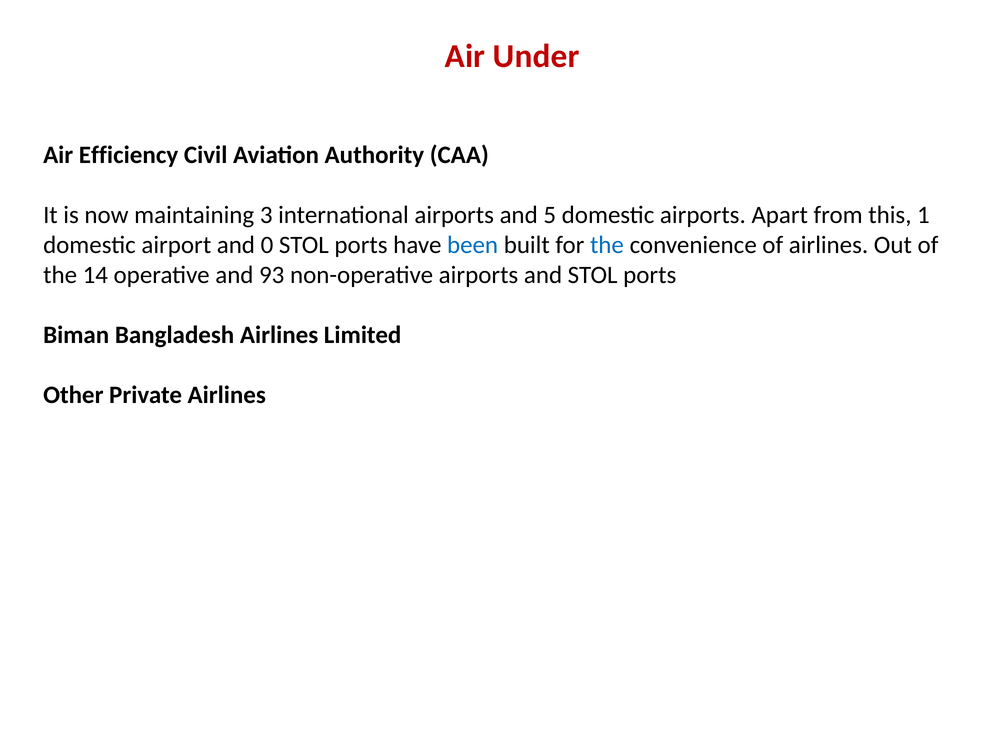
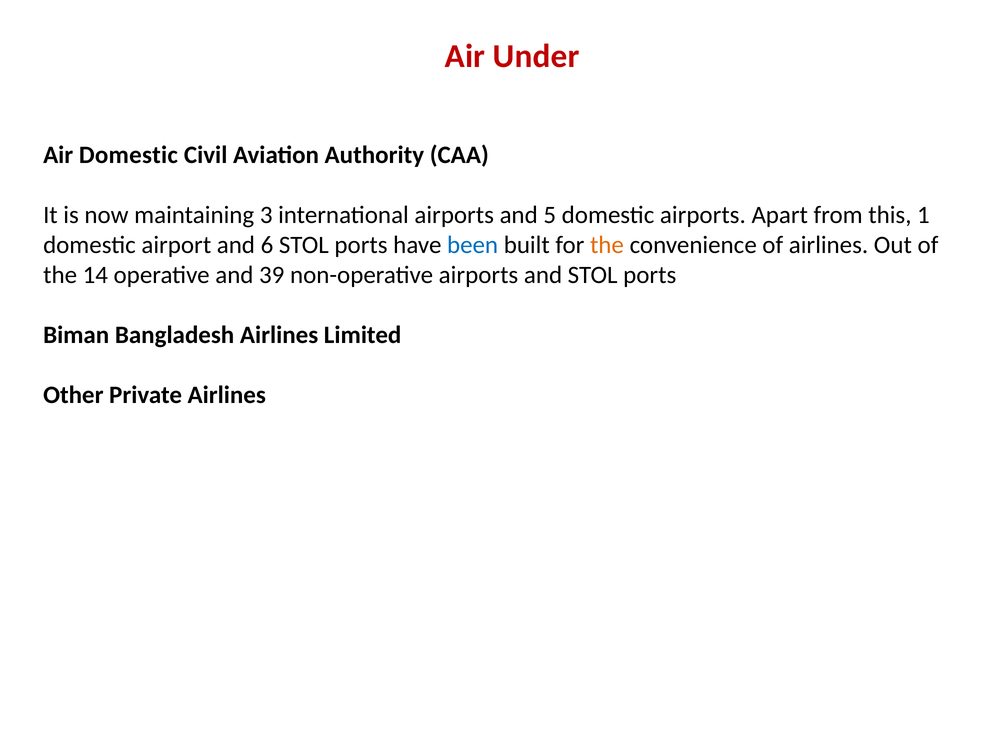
Air Efficiency: Efficiency -> Domestic (128, 155)
0: 0 -> 6 (267, 245)
the colour: blue -> orange (607, 245)
93: 93 -> 39 (272, 275)
